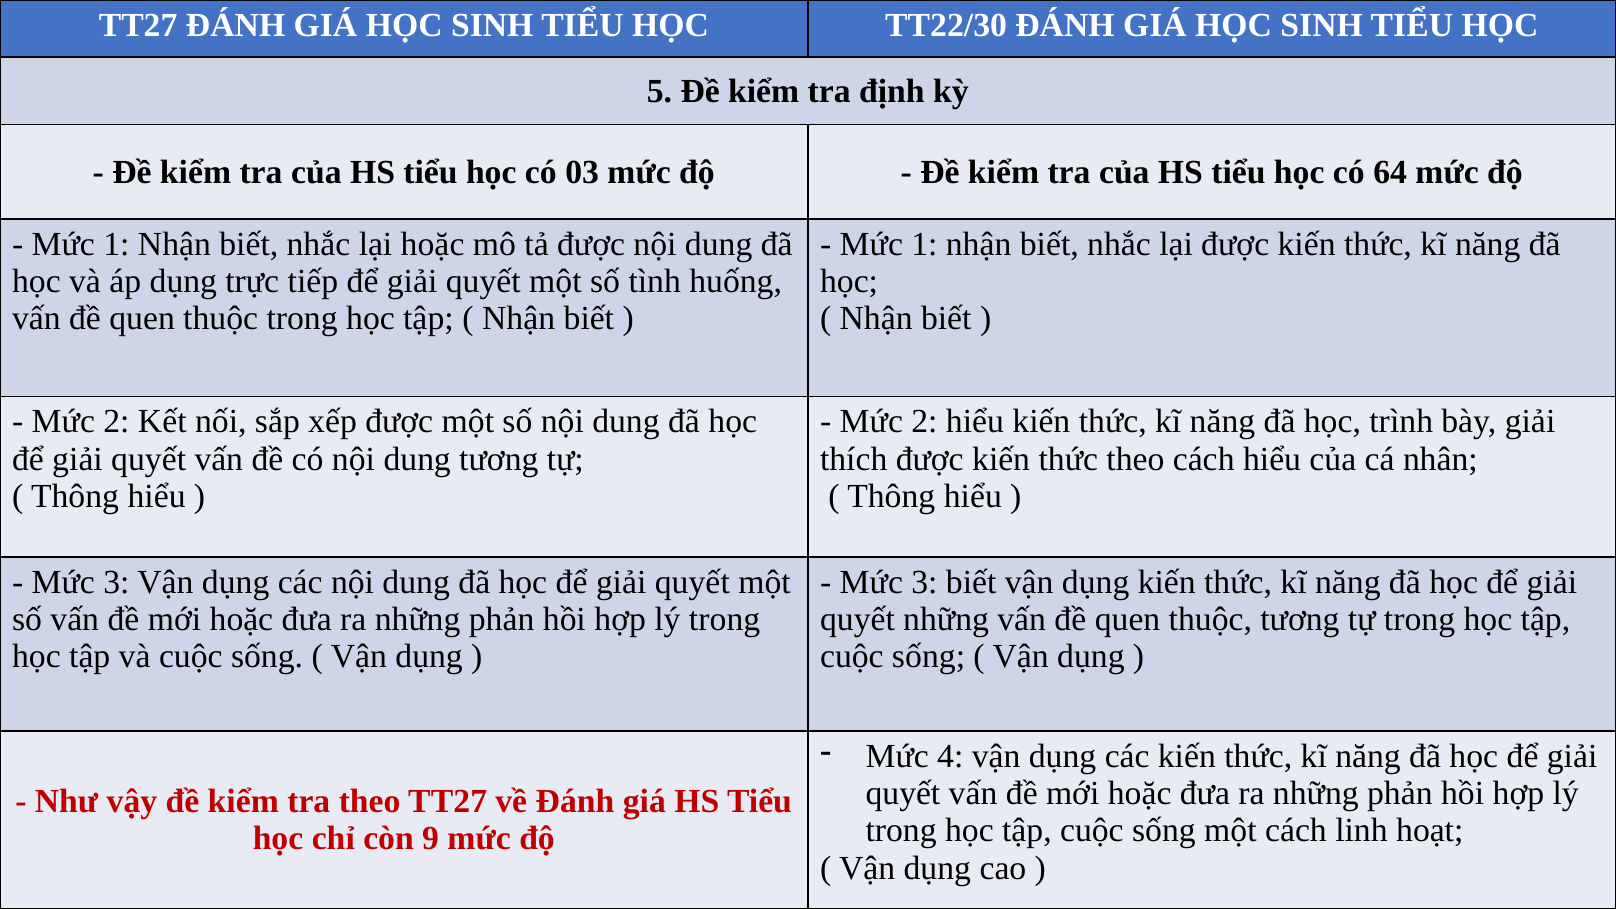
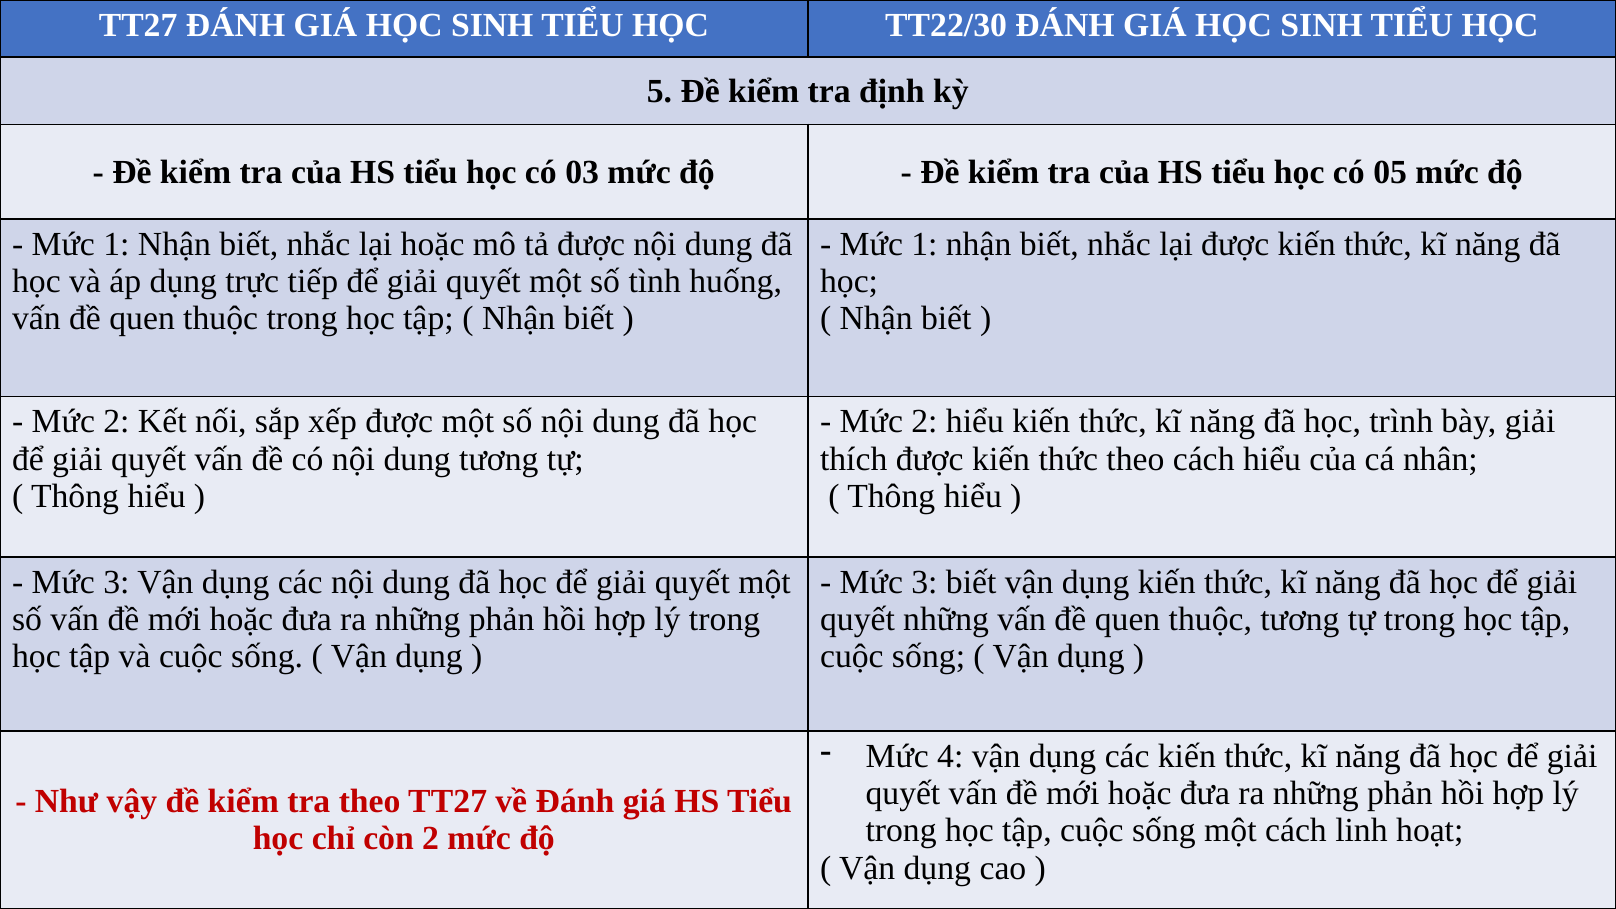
64: 64 -> 05 (1390, 172)
còn 9: 9 -> 2 (431, 839)
